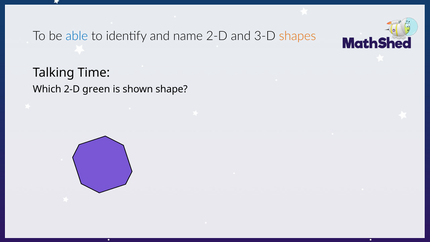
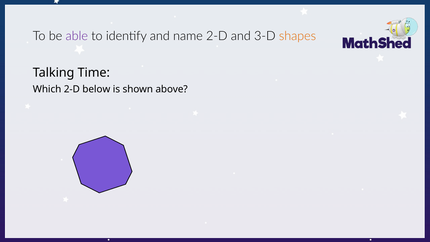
able colour: blue -> purple (77, 36)
green: green -> below (96, 89)
shape: shape -> above (172, 89)
